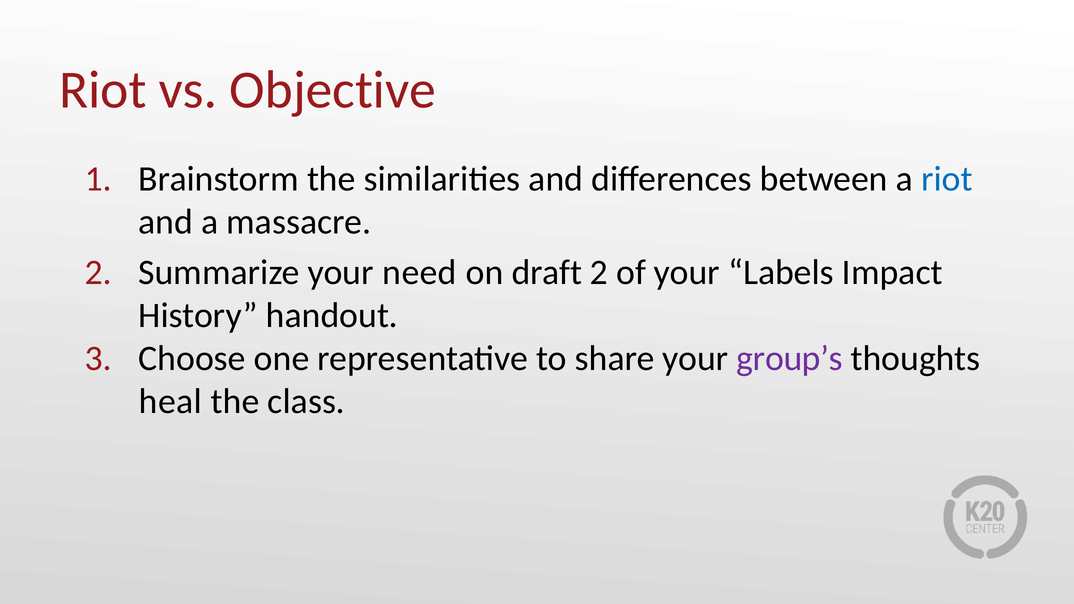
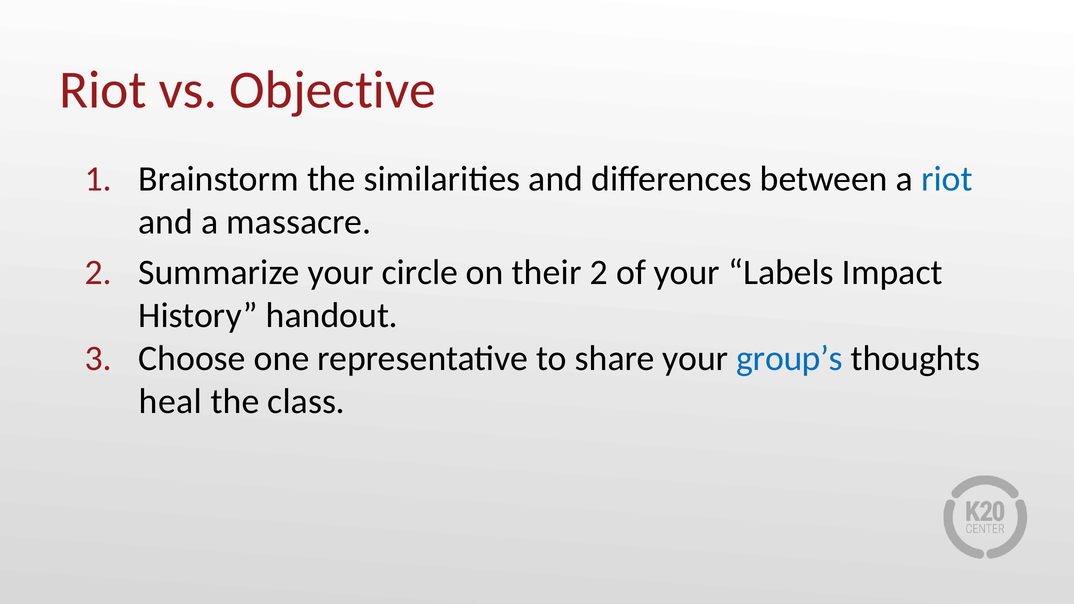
need: need -> circle (420, 273)
draft: draft -> their (547, 273)
group’s colour: purple -> blue (790, 359)
